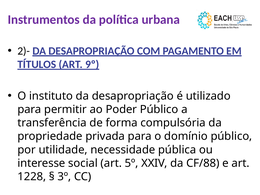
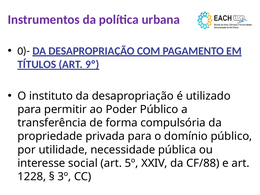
2)-: 2)- -> 0)- (24, 51)
